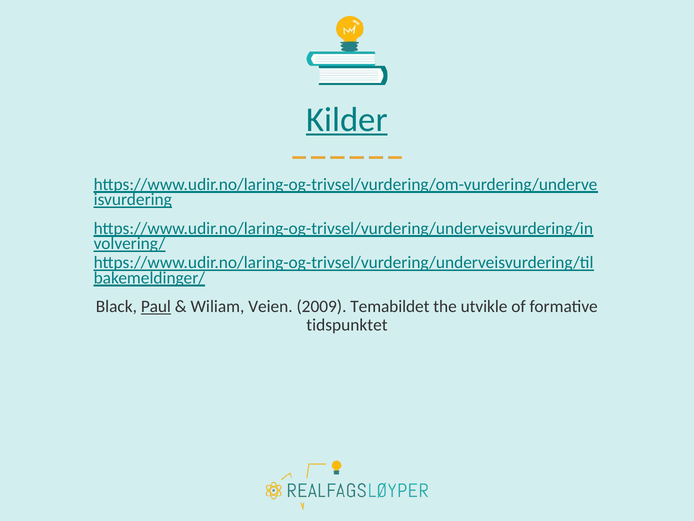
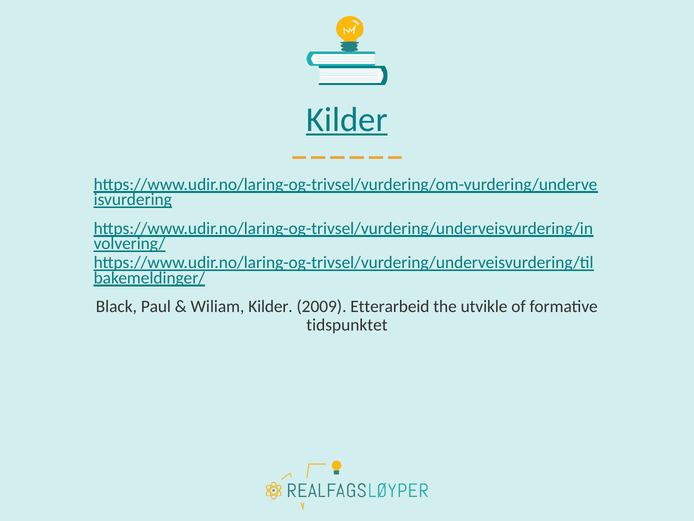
Paul underline: present -> none (156, 306)
Wiliam Veien: Veien -> Kilder (271, 306)
Temabildet: Temabildet -> Etterarbeid (390, 306)
